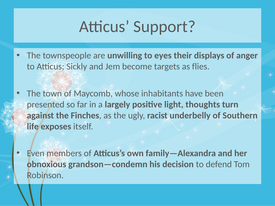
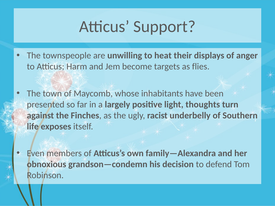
eyes: eyes -> heat (163, 56)
Sickly: Sickly -> Harm (77, 67)
